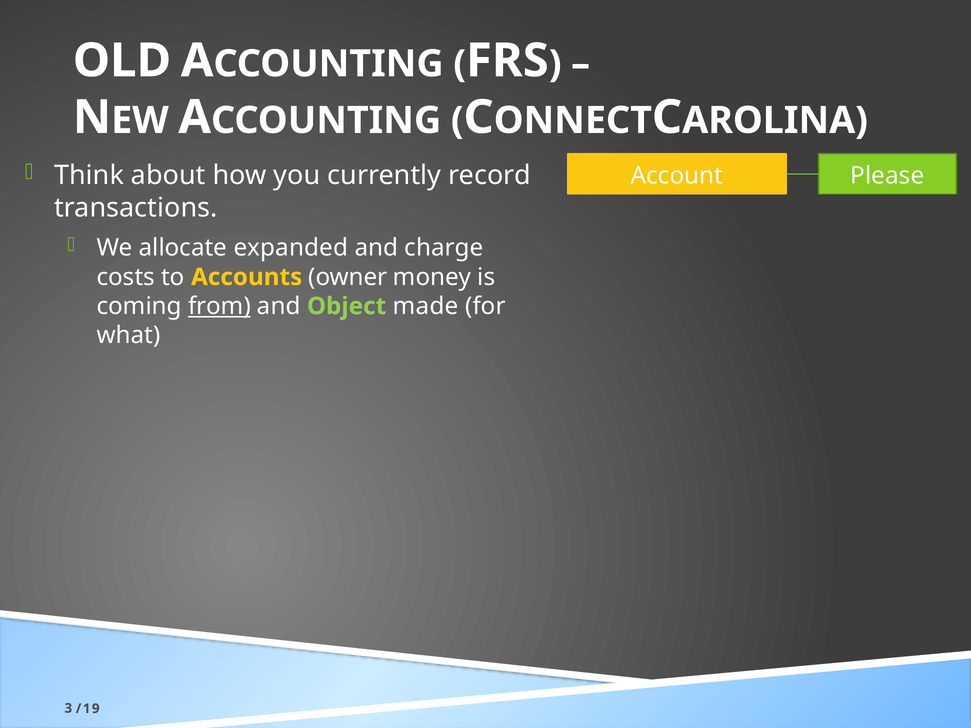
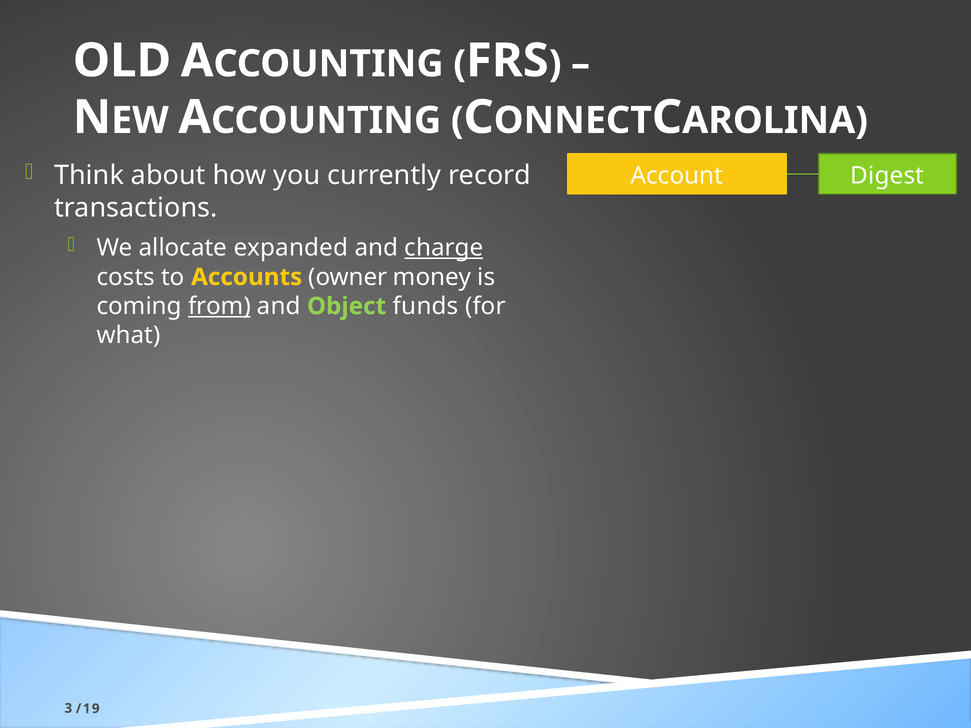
Please: Please -> Digest (887, 176)
charge underline: none -> present (444, 248)
made: made -> funds (426, 306)
